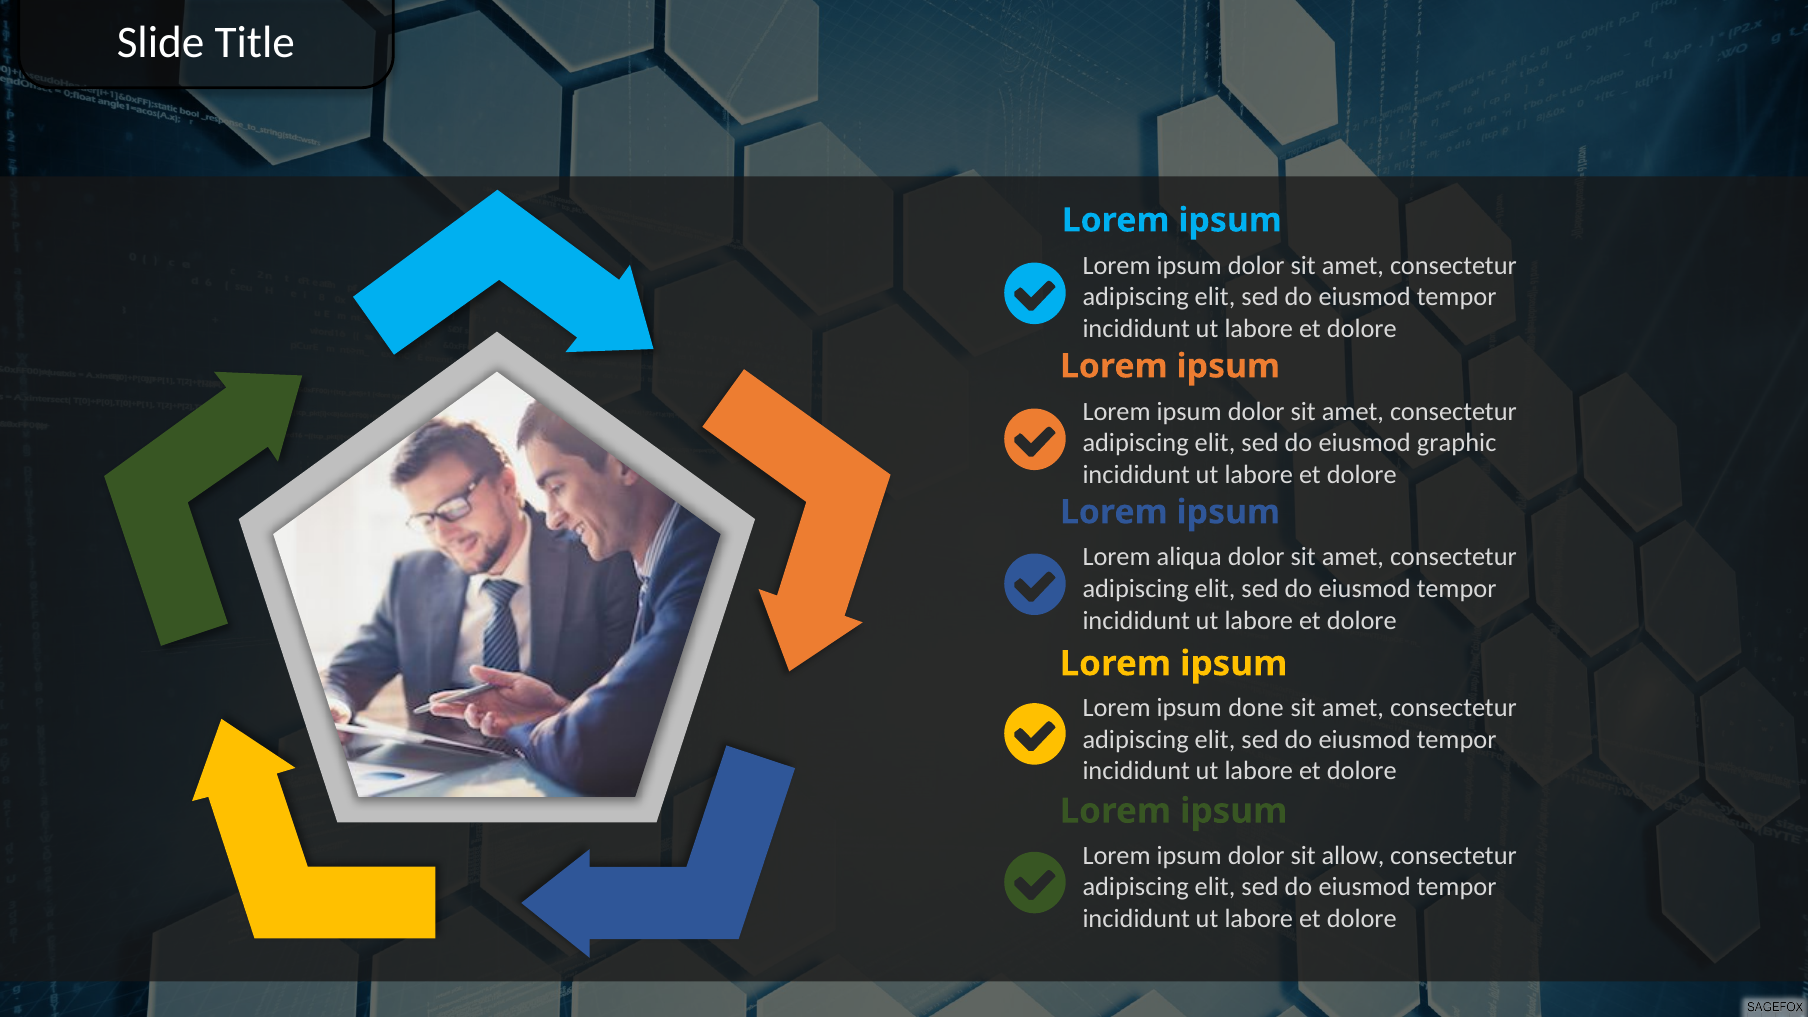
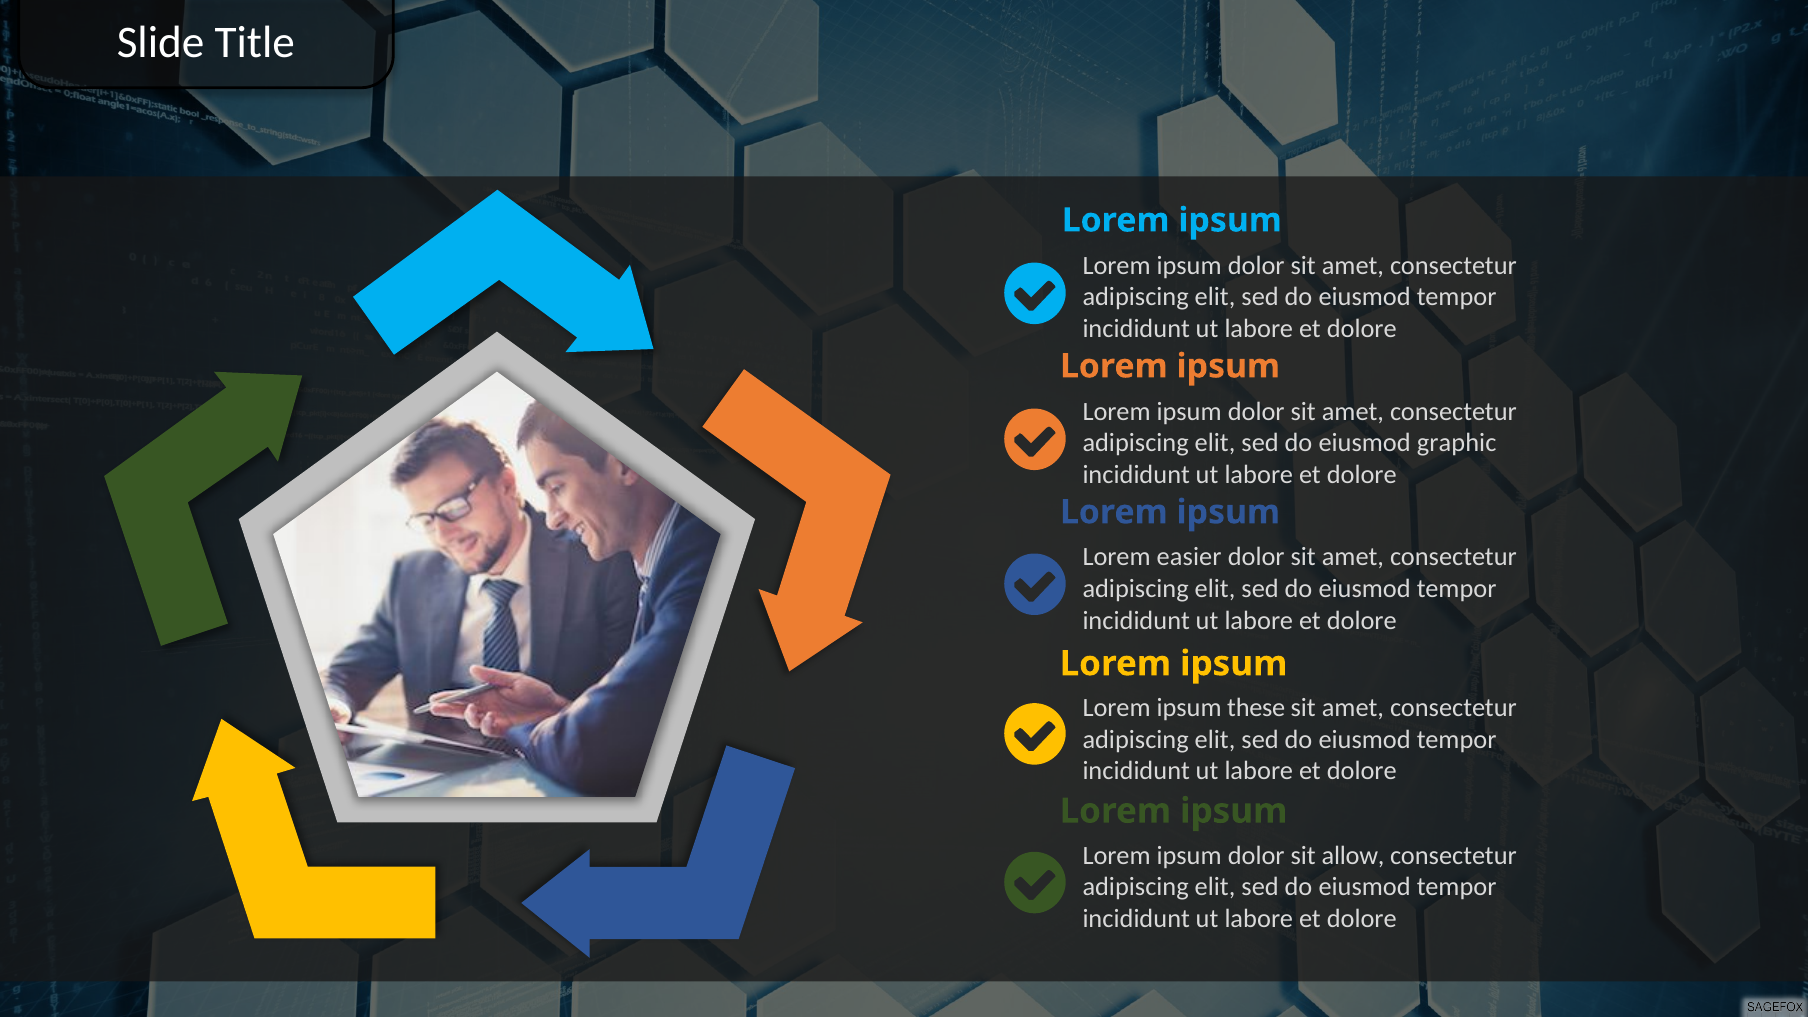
aliqua: aliqua -> easier (1189, 557)
done: done -> these (1256, 708)
